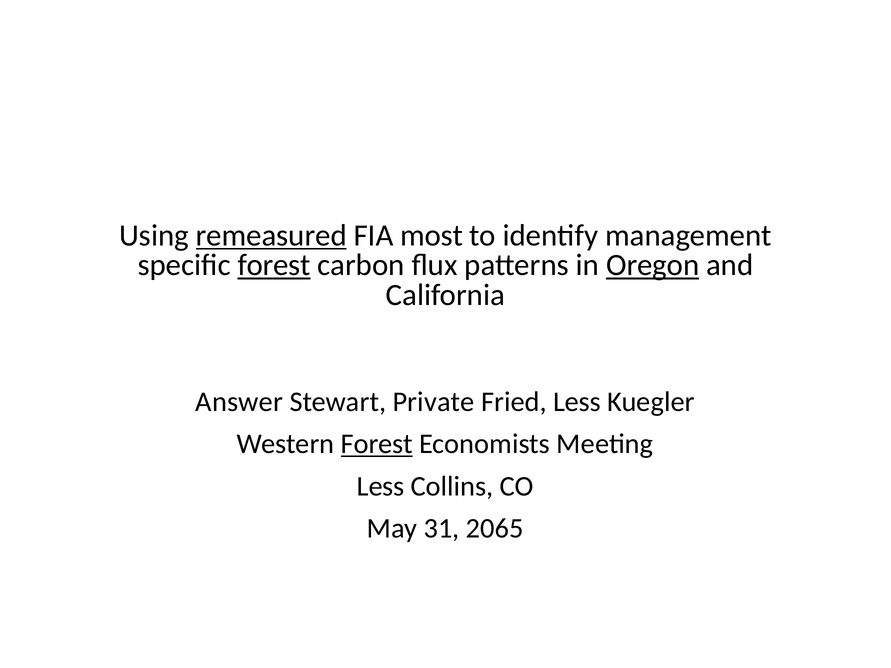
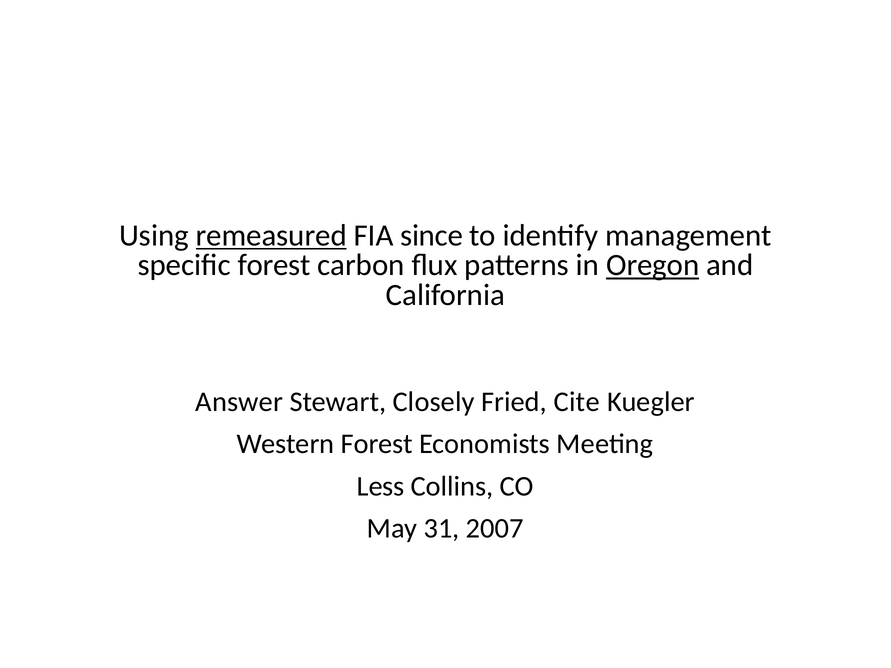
most: most -> since (432, 236)
forest underline: present -> none (274, 265)
Private: Private -> Closely (434, 402)
Fried Less: Less -> Cite (577, 402)
Forest underline: present -> none (377, 444)
2065: 2065 -> 2007 (495, 528)
